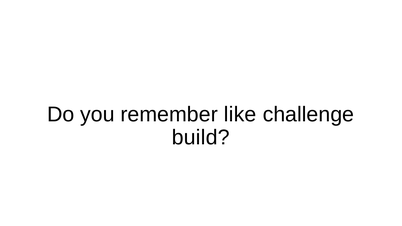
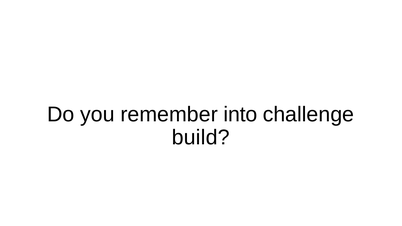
like: like -> into (240, 114)
